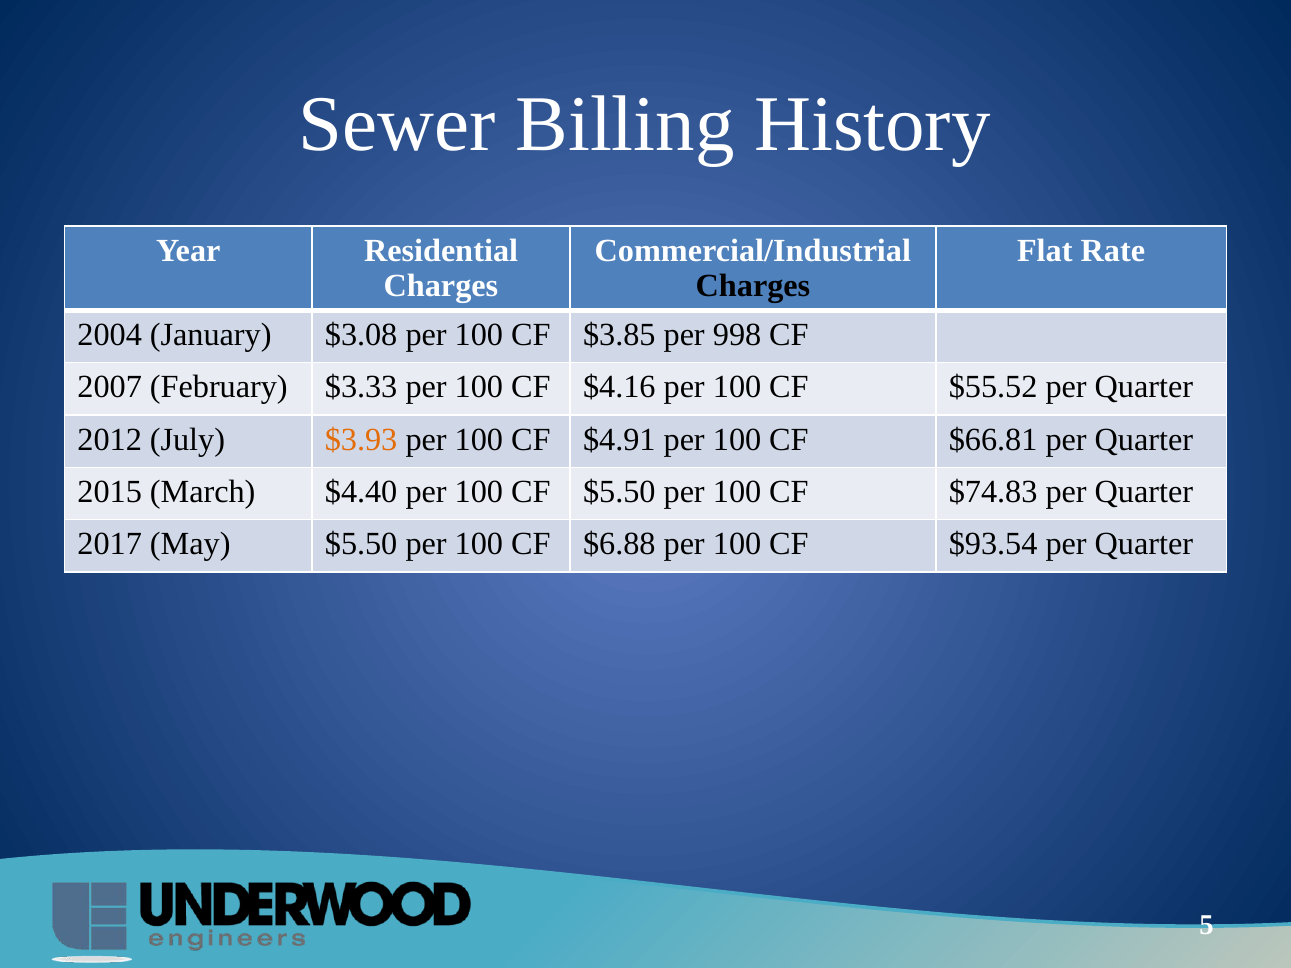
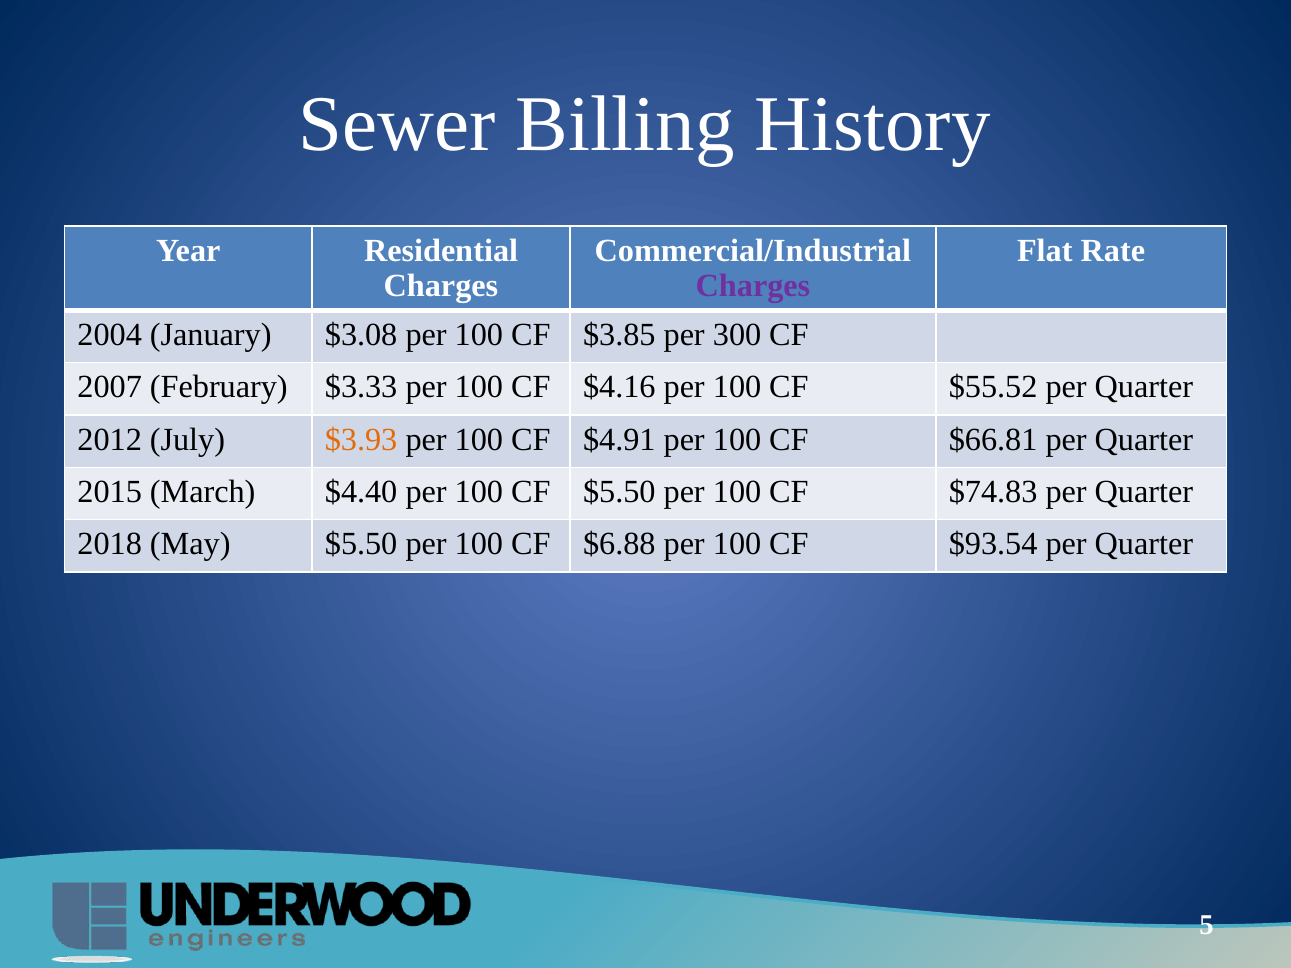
Charges colour: black -> purple (753, 286)
998: 998 -> 300 (737, 335)
2017: 2017 -> 2018 (110, 544)
